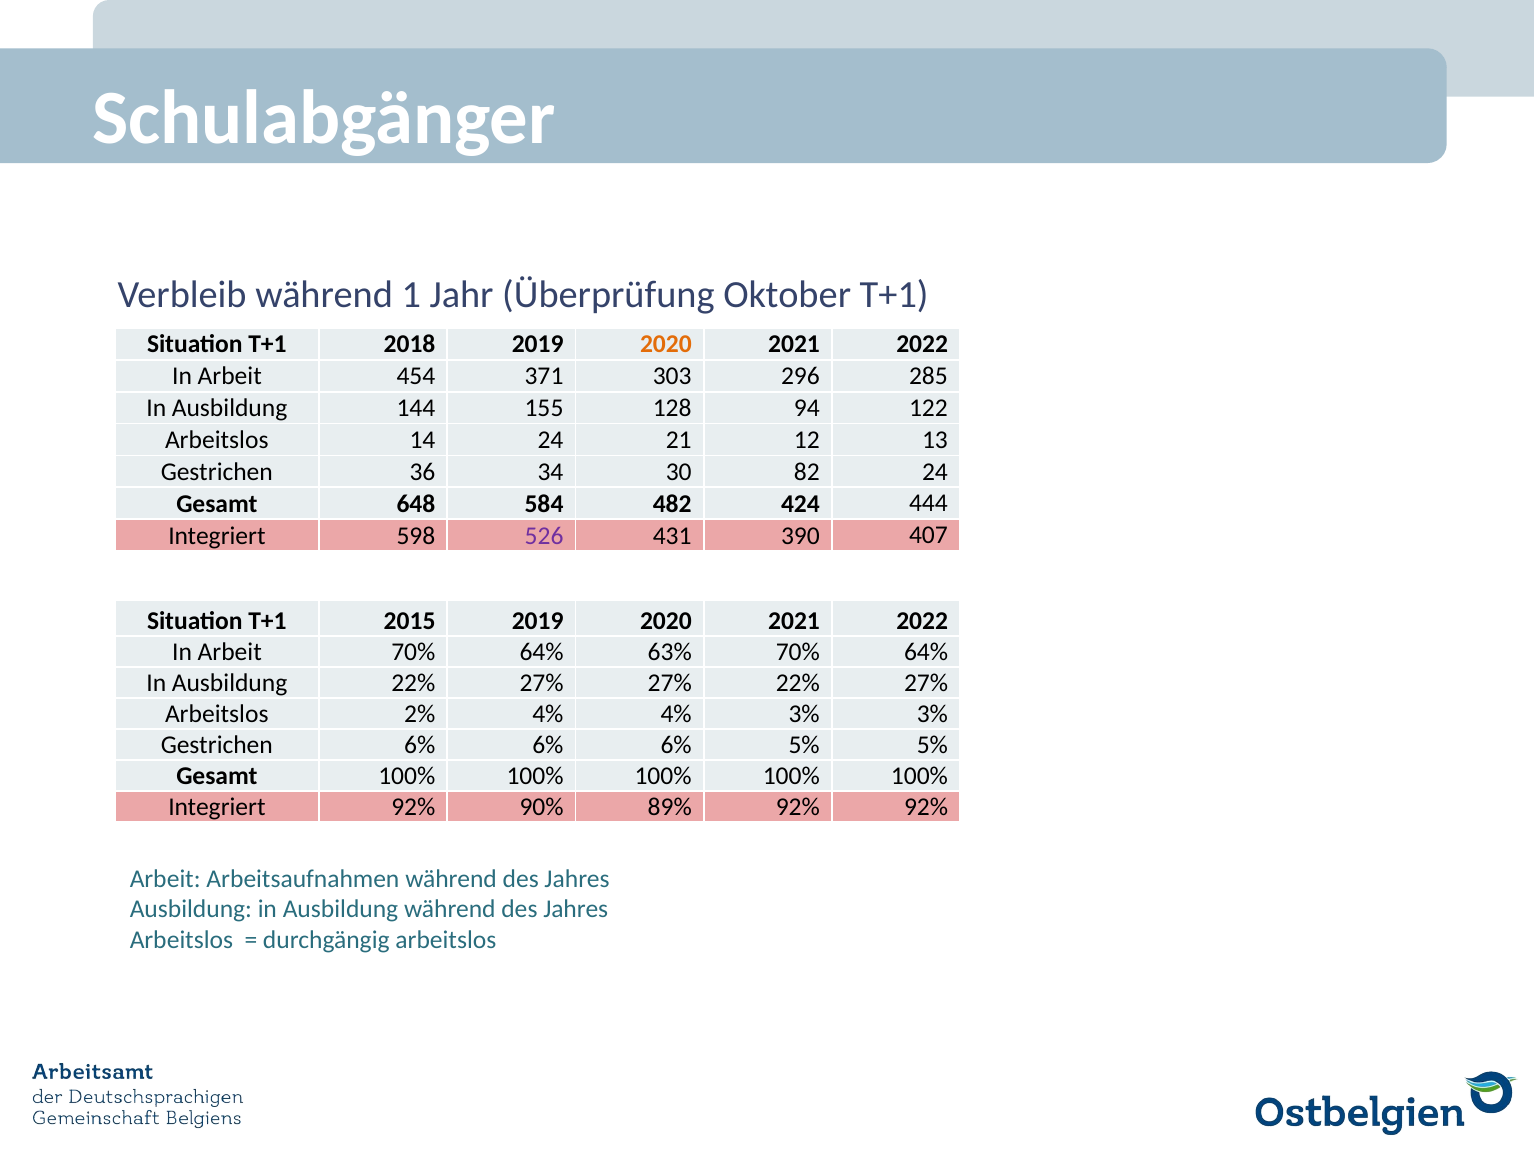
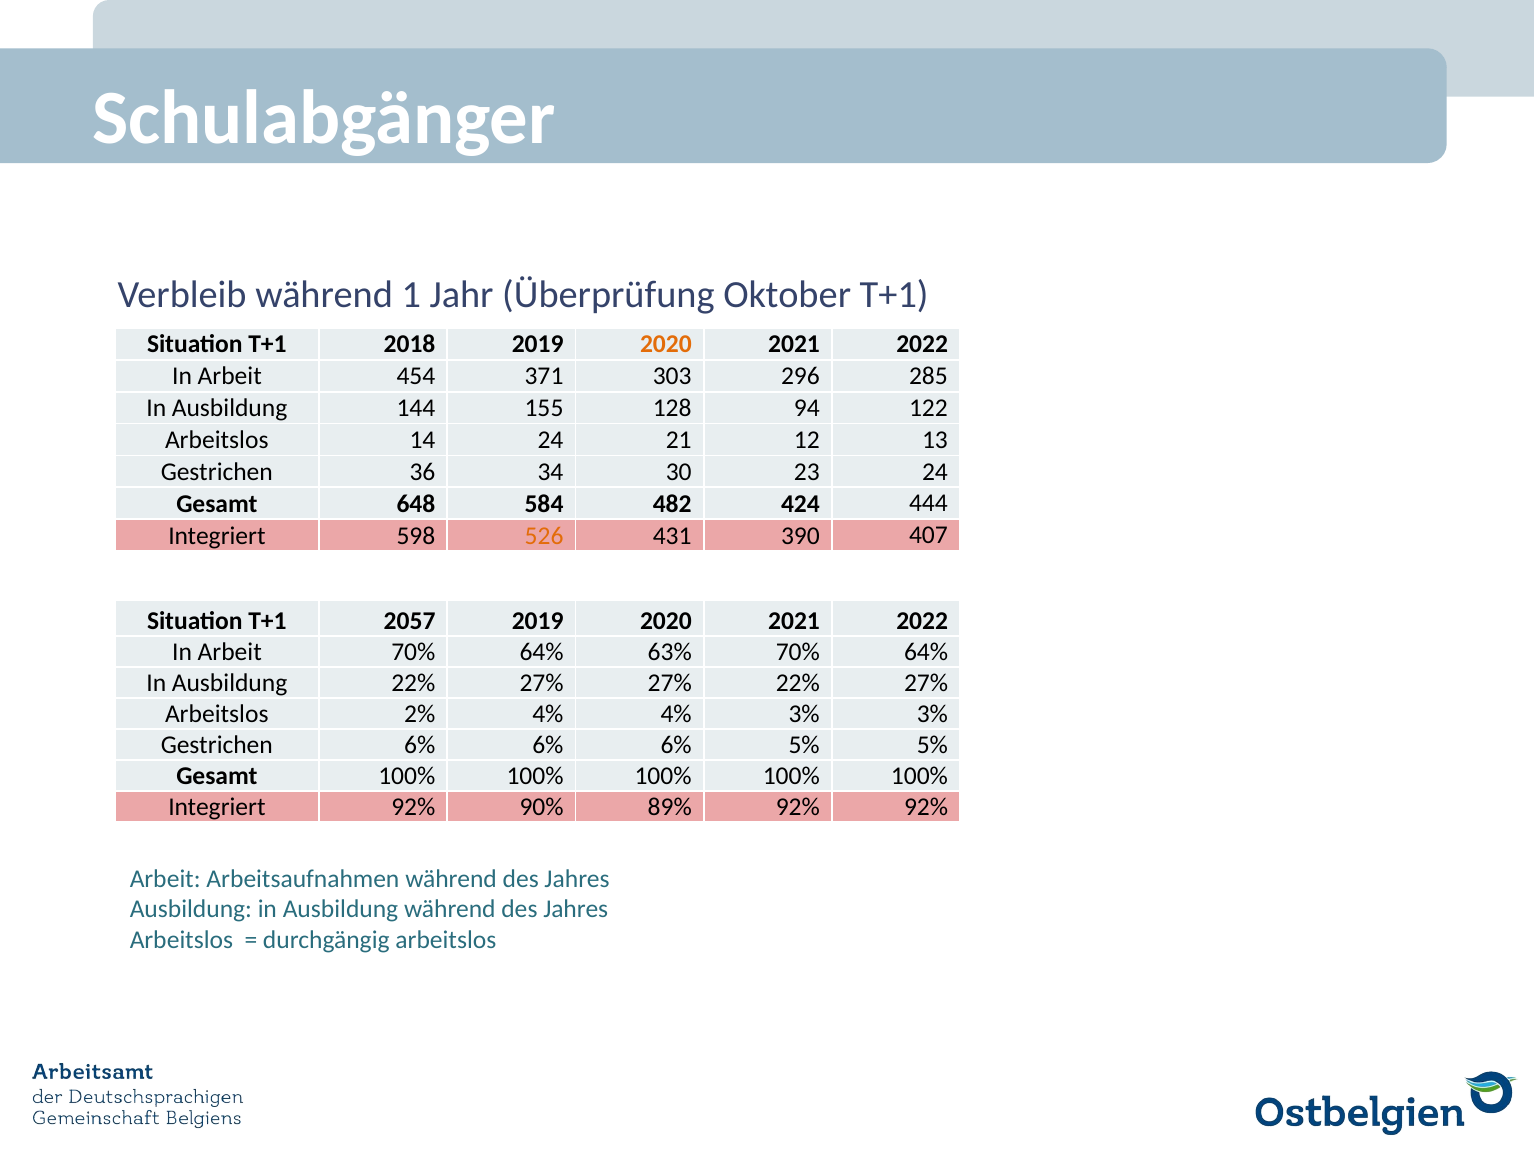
82: 82 -> 23 (807, 472)
526 colour: purple -> orange (544, 536)
2015: 2015 -> 2057 (410, 620)
